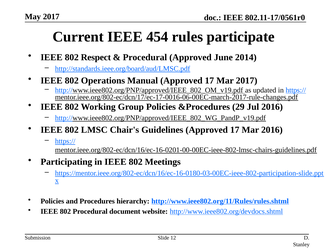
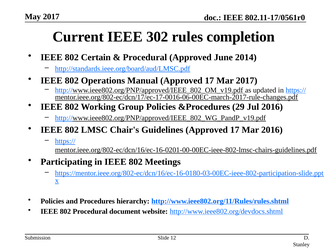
454: 454 -> 302 (157, 37)
participate: participate -> completion (241, 37)
Respect: Respect -> Certain (96, 57)
